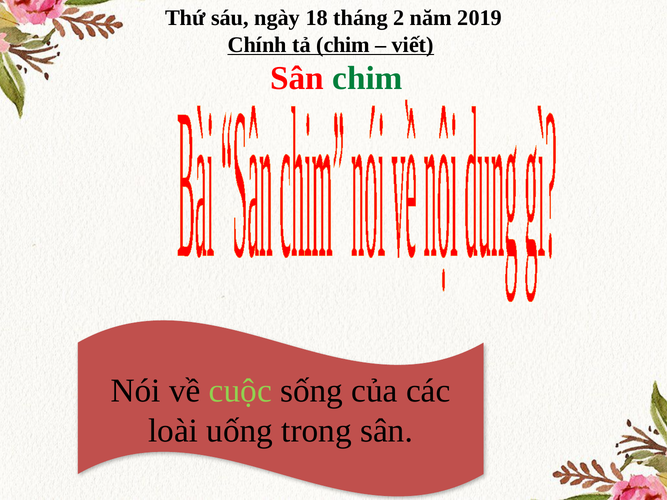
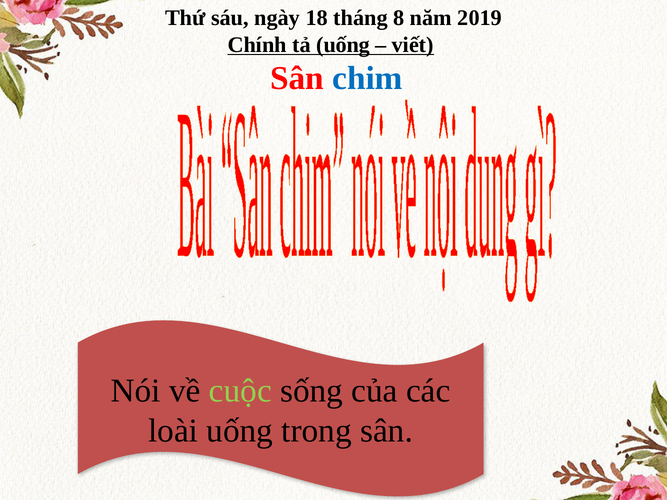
2: 2 -> 8 (399, 18)
tả chim: chim -> uống (343, 45)
chim colour: green -> blue (367, 78)
